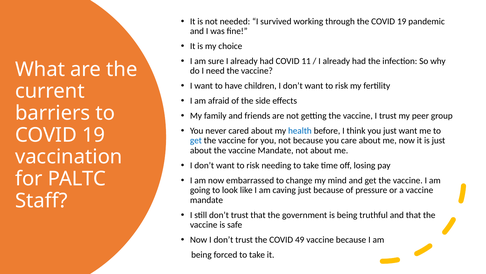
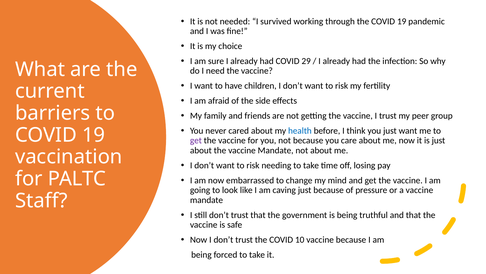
11: 11 -> 29 (306, 61)
get colour: blue -> purple (196, 140)
49: 49 -> 10 (300, 239)
